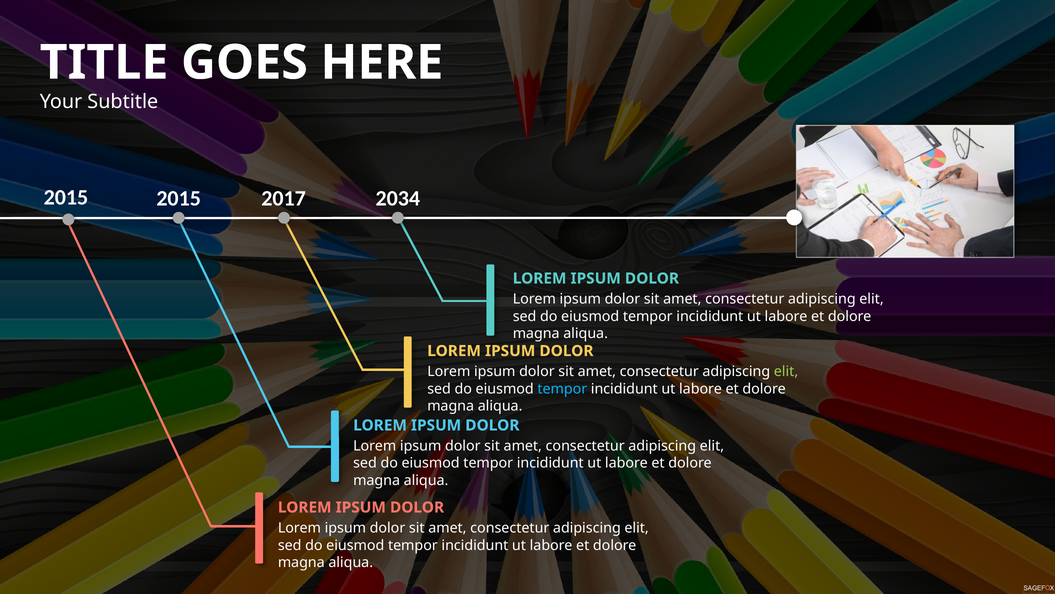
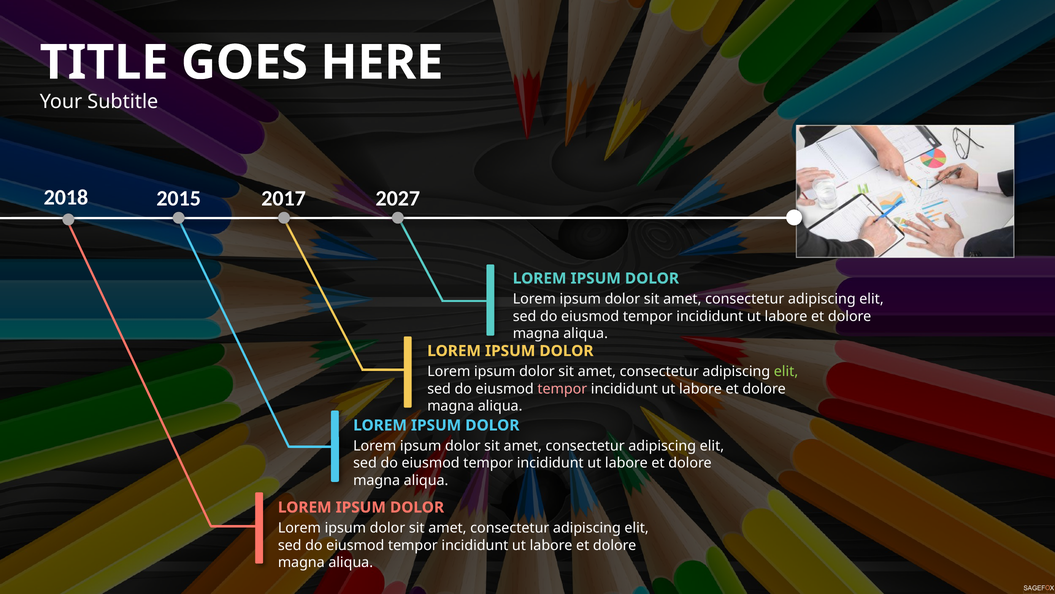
2015: 2015 -> 2018 (66, 197)
2034: 2034 -> 2027 (398, 198)
tempor colour: light blue -> pink (562, 388)
